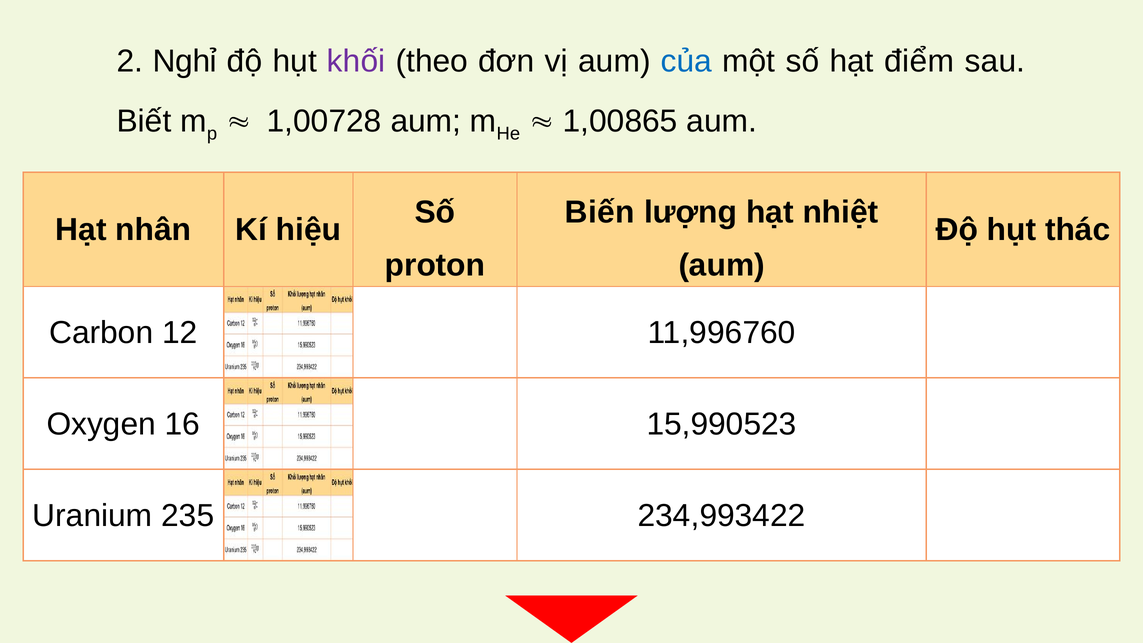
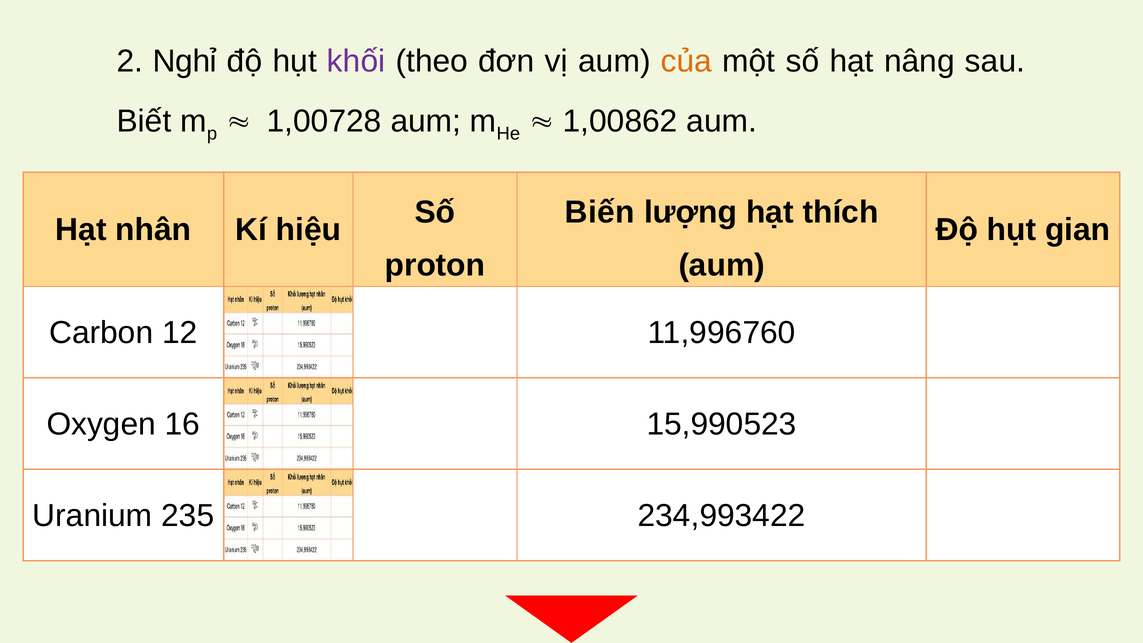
của colour: blue -> orange (686, 61)
điểm: điểm -> nâng (919, 61)
1,00865: 1,00865 -> 1,00862 (620, 121)
nhiệt: nhiệt -> thích (840, 212)
thác: thác -> gian (1078, 230)
